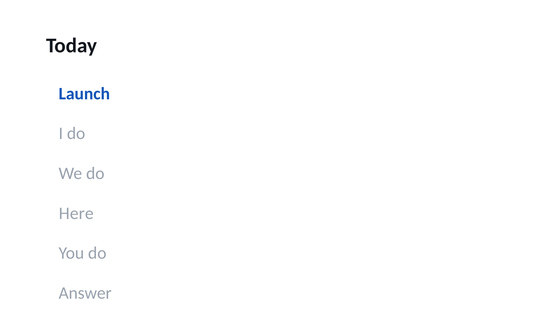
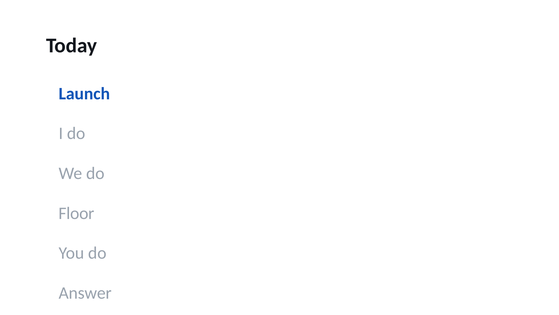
Here: Here -> Floor (76, 213)
